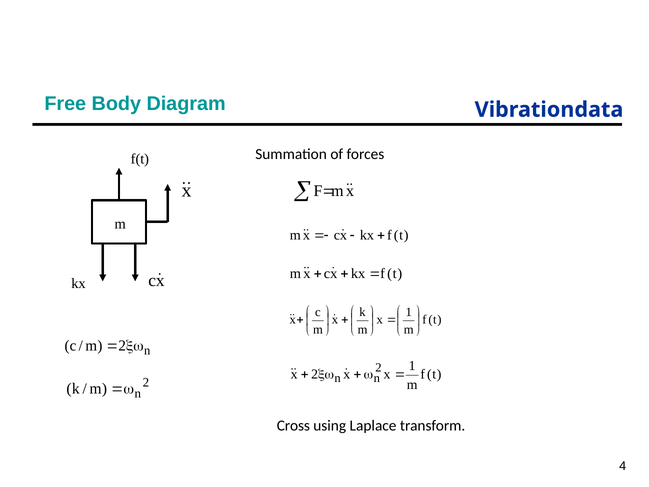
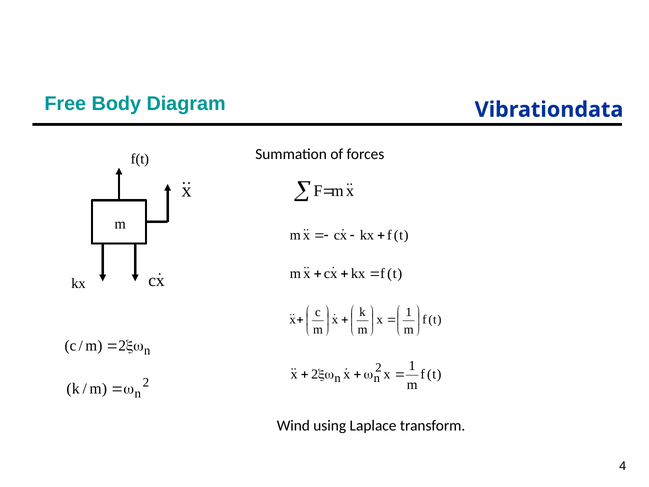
Cross: Cross -> Wind (293, 425)
